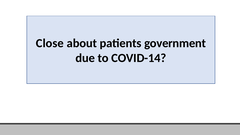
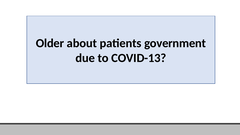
Close: Close -> Older (50, 43)
COVID-14: COVID-14 -> COVID-13 (139, 58)
